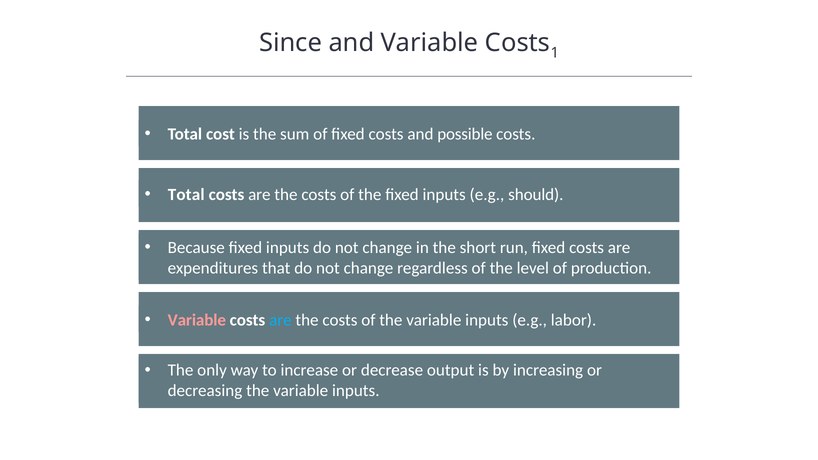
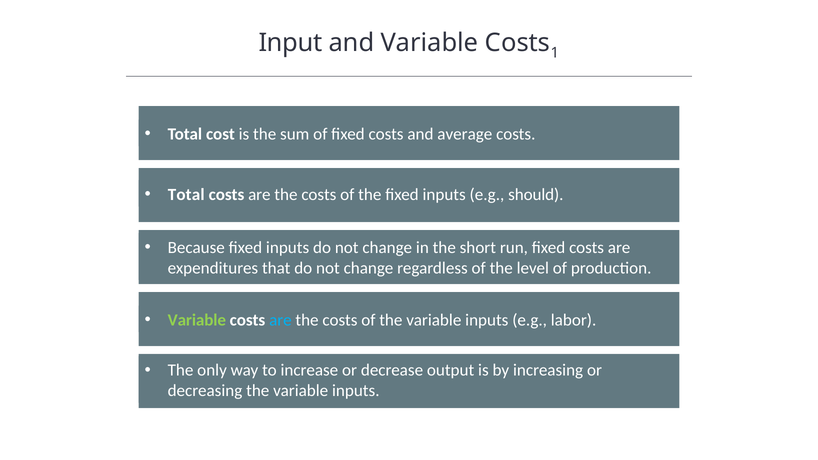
Since: Since -> Input (291, 43)
possible: possible -> average (465, 134)
Variable colour: pink -> light green (197, 320)
